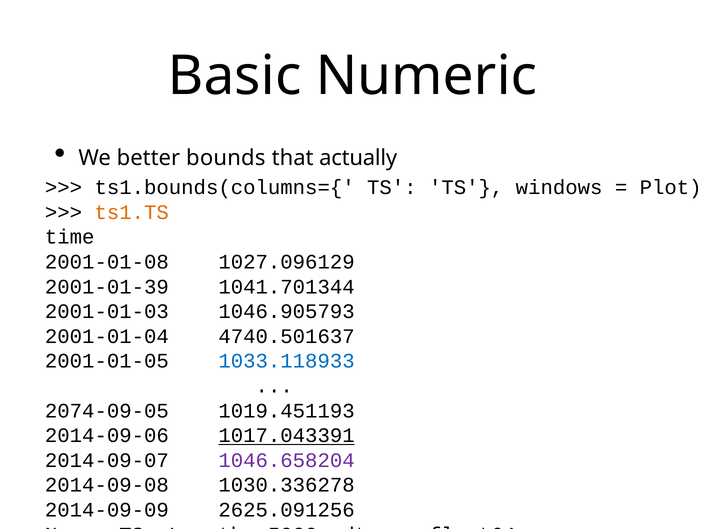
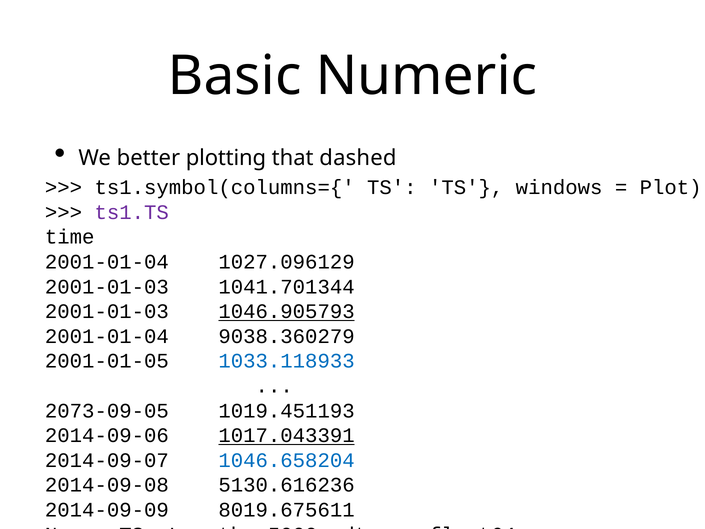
bounds: bounds -> plotting (226, 158)
actually: actually -> dashed (358, 158)
ts1.bounds(columns={: ts1.bounds(columns={ -> ts1.symbol(columns={ (225, 187)
ts1.TS colour: orange -> purple (132, 212)
2001-01-08: 2001-01-08 -> 2001-01-04 (107, 262)
2001-01-39: 2001-01-39 -> 2001-01-03 (107, 287)
1046.905793 underline: none -> present (287, 311)
4740.501637: 4740.501637 -> 9038.360279 (287, 336)
2074-09-05: 2074-09-05 -> 2073-09-05 (107, 411)
1046.658204 colour: purple -> blue (287, 460)
1030.336278: 1030.336278 -> 5130.616236 (287, 485)
2625.091256: 2625.091256 -> 8019.675611 (287, 510)
